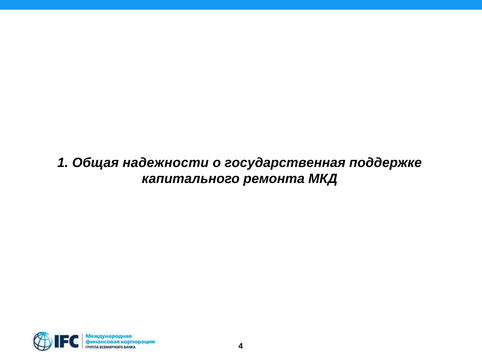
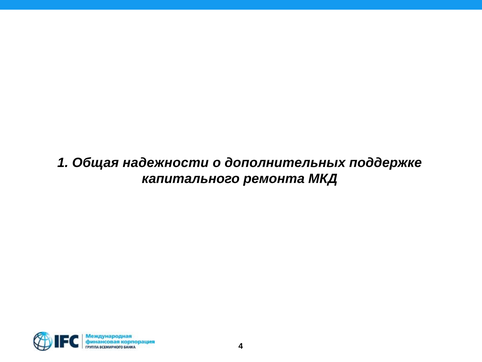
государственная: государственная -> дополнительных (285, 162)
